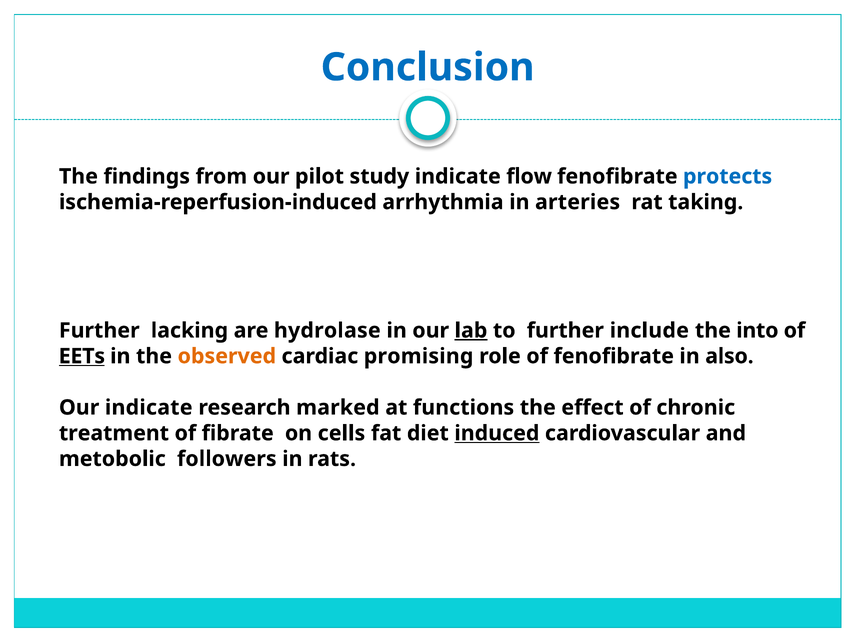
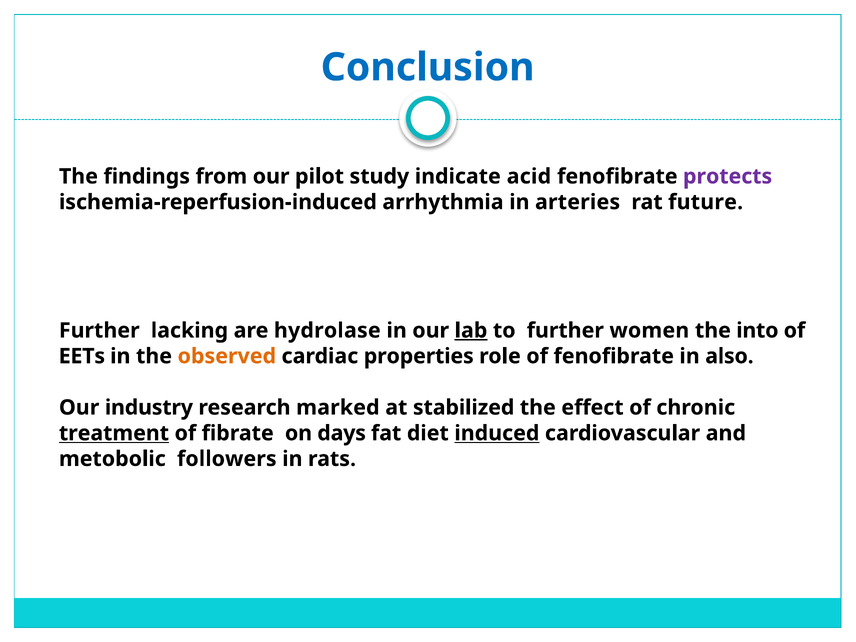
flow: flow -> acid (529, 176)
protects colour: blue -> purple (728, 176)
taking: taking -> future (706, 202)
include: include -> women (649, 331)
EETs underline: present -> none (82, 356)
promising: promising -> properties (419, 356)
Our indicate: indicate -> industry (149, 408)
functions: functions -> stabilized (464, 408)
treatment underline: none -> present (114, 433)
cells: cells -> days (342, 433)
